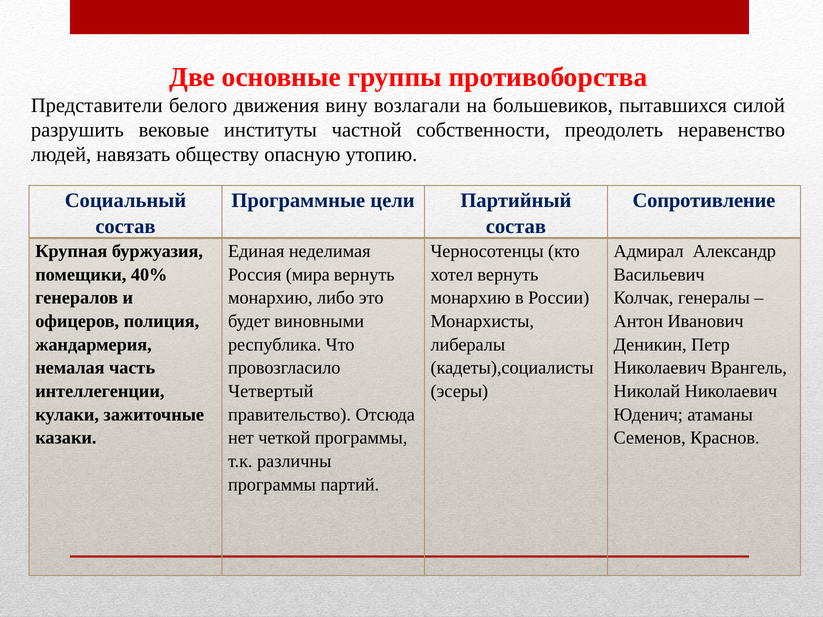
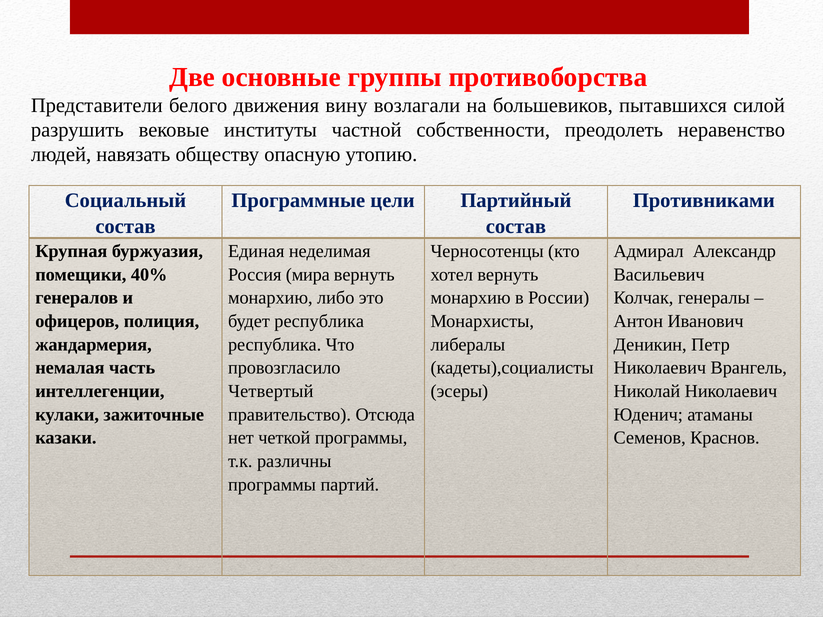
Сопротивление: Сопротивление -> Противниками (704, 200)
будет виновными: виновными -> республика (319, 321)
